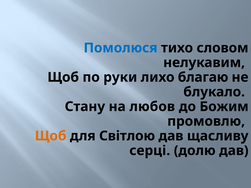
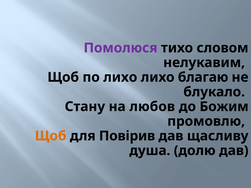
Помолюся colour: blue -> purple (121, 48)
по руки: руки -> лихо (120, 77)
Світлою: Світлою -> Повірив (127, 136)
серці: серці -> душа (150, 151)
